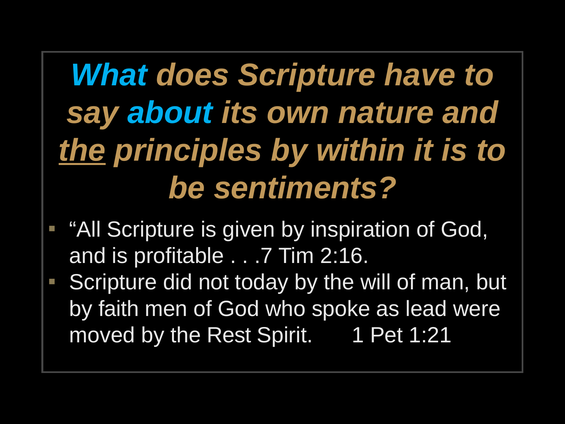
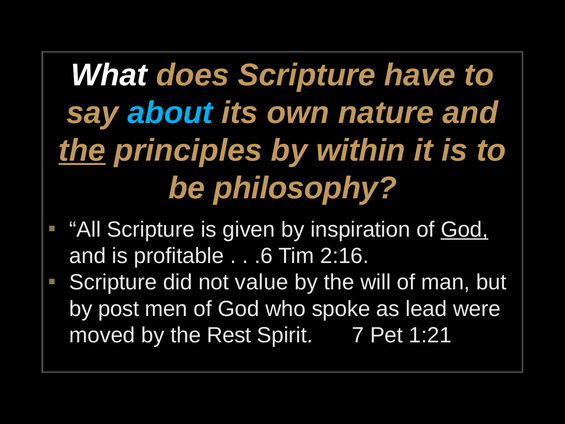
What colour: light blue -> white (109, 75)
sentiments: sentiments -> philosophy (305, 188)
God underline: none -> present (464, 229)
.7: .7 -> .6 (263, 256)
today: today -> value (262, 282)
faith: faith -> post (119, 309)
1: 1 -> 7 (358, 335)
